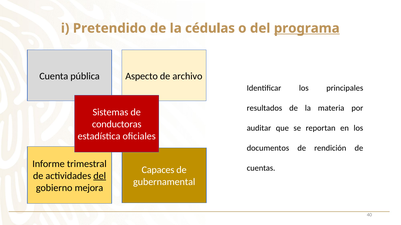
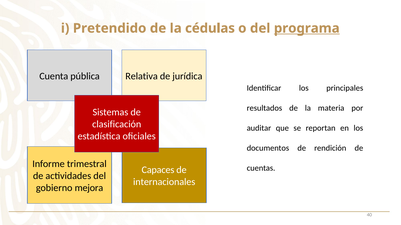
Aspecto: Aspecto -> Relativa (142, 76)
archivo: archivo -> jurídica (187, 76)
conductoras: conductoras -> clasificación (117, 125)
del underline: present -> none (100, 176)
gubernamental: gubernamental -> internacionales (164, 182)
